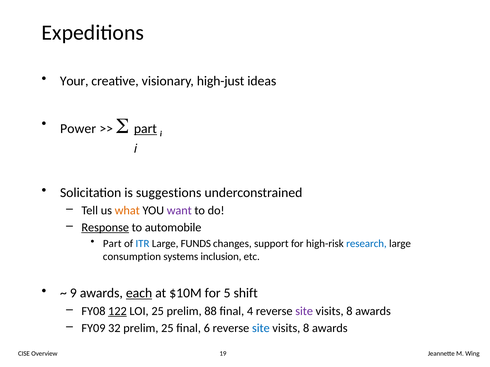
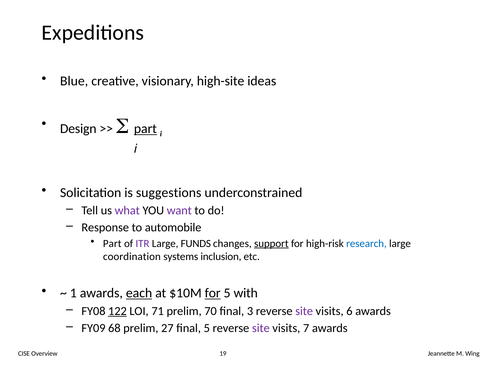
Your: Your -> Blue (74, 81)
high-just: high-just -> high-site (221, 81)
Power: Power -> Design (78, 129)
what colour: orange -> purple (127, 211)
Response underline: present -> none (105, 228)
ITR colour: blue -> purple (142, 244)
support underline: none -> present (271, 244)
consumption: consumption -> coordination (132, 257)
9: 9 -> 1 (73, 294)
for underline: none -> present (213, 294)
shift: shift -> with (246, 294)
LOI 25: 25 -> 71 (158, 311)
88: 88 -> 70 (211, 311)
4: 4 -> 3 (250, 311)
8: 8 -> 6 (349, 311)
32: 32 -> 68 (114, 329)
prelim 25: 25 -> 27 (167, 329)
final 6: 6 -> 5 (207, 329)
site colour: blue -> purple (261, 329)
8: 8 -> 7 (306, 329)
